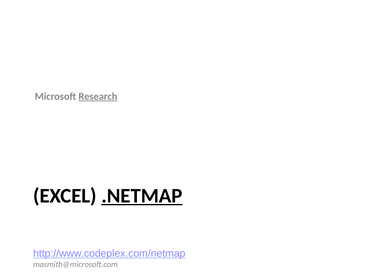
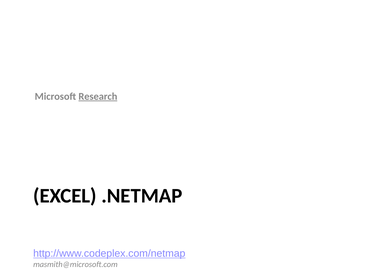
.NETMAP underline: present -> none (142, 195)
